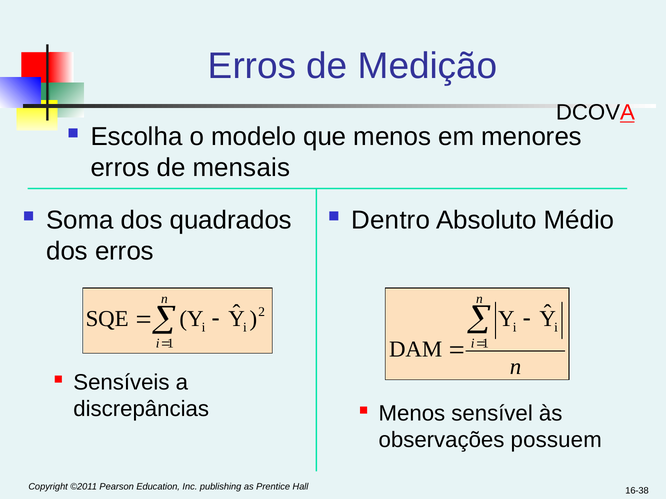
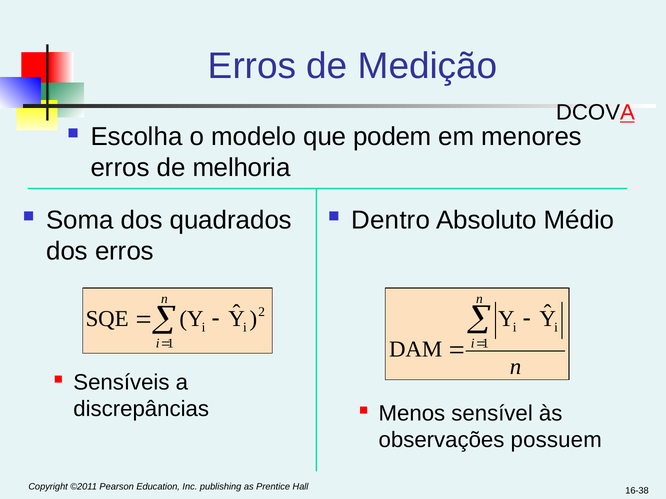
que menos: menos -> podem (392, 137)
mensais: mensais -> melhoria (241, 168)
